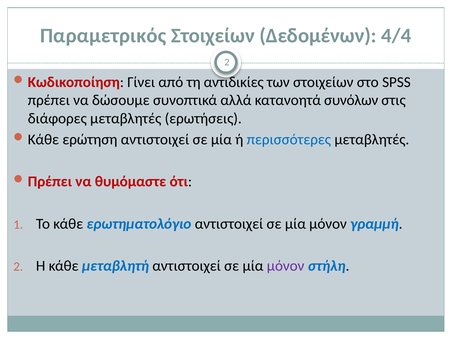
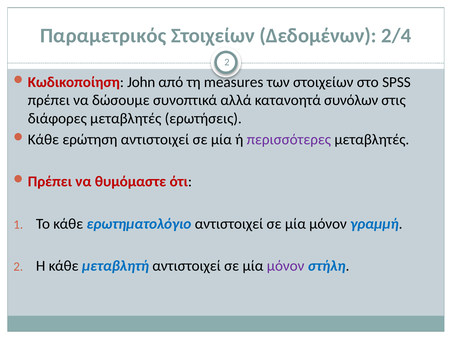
4/4: 4/4 -> 2/4 (396, 36)
Γίνει: Γίνει -> John (141, 82)
αντιδικίες: αντιδικίες -> measures (234, 82)
περισσότερες colour: blue -> purple (289, 139)
